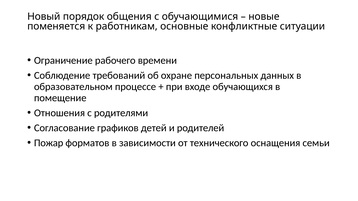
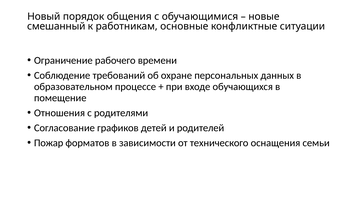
поменяется: поменяется -> смешанный (56, 26)
